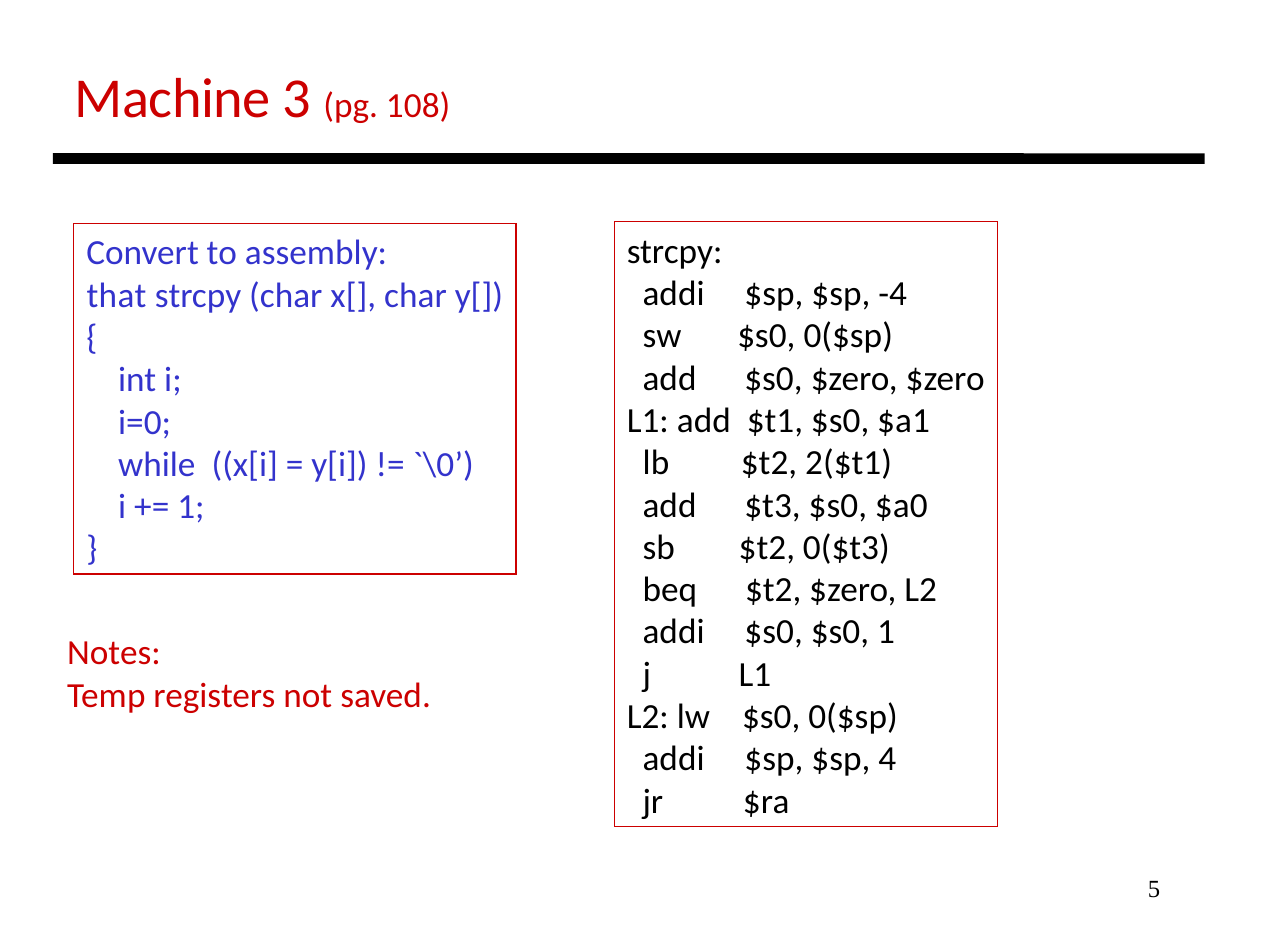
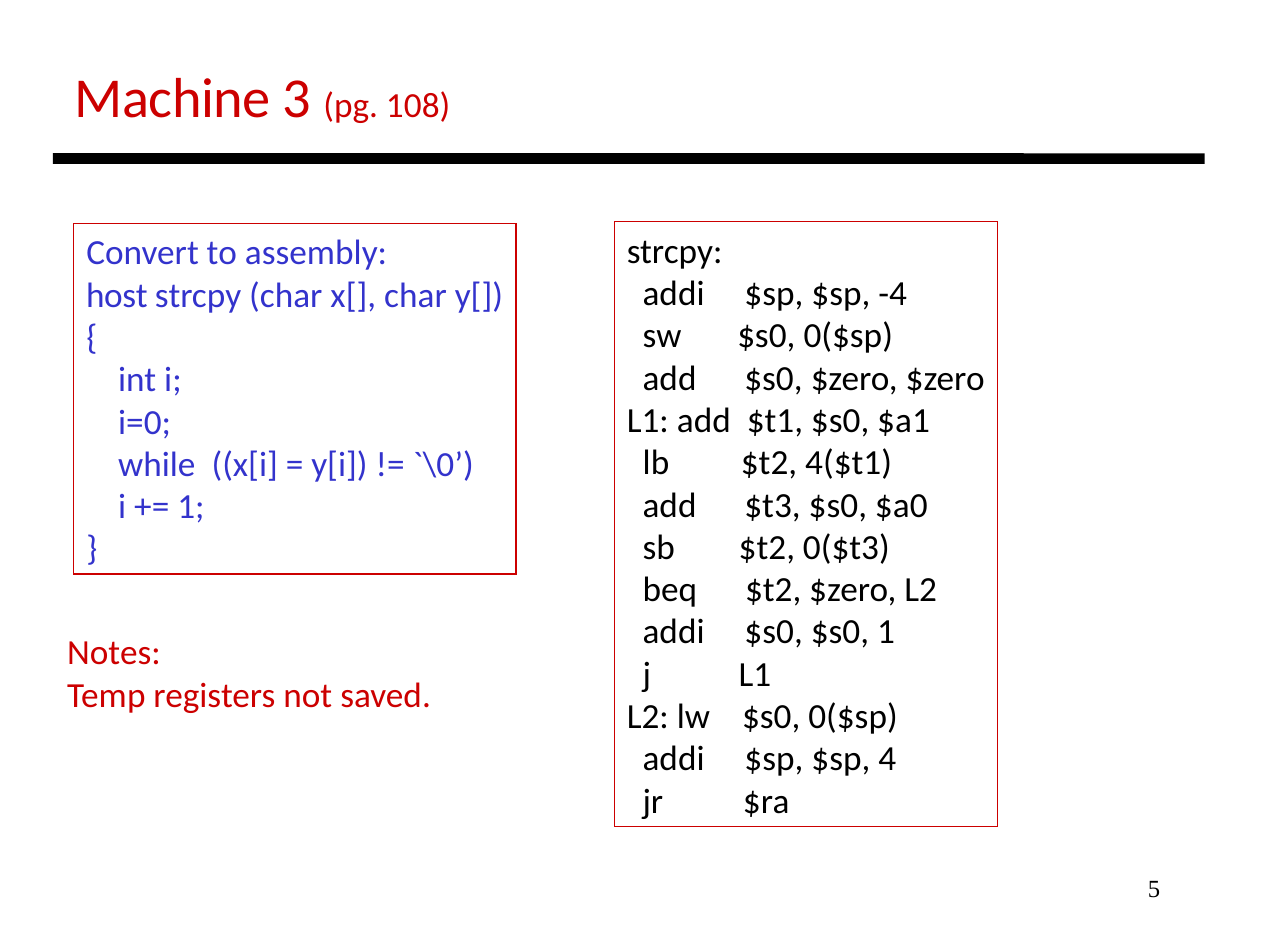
that: that -> host (117, 296)
2($t1: 2($t1 -> 4($t1 (849, 463)
